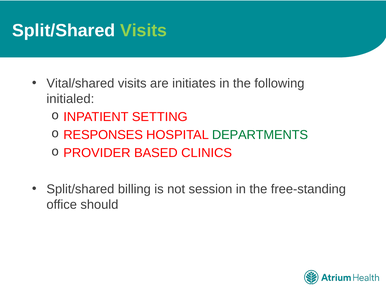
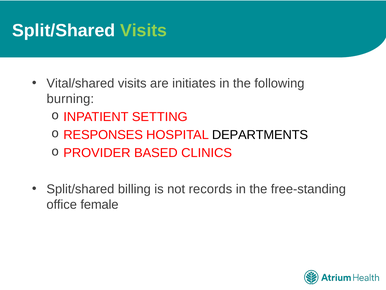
initialed: initialed -> burning (70, 99)
DEPARTMENTS colour: green -> black (260, 135)
session: session -> records (210, 189)
should: should -> female (99, 204)
